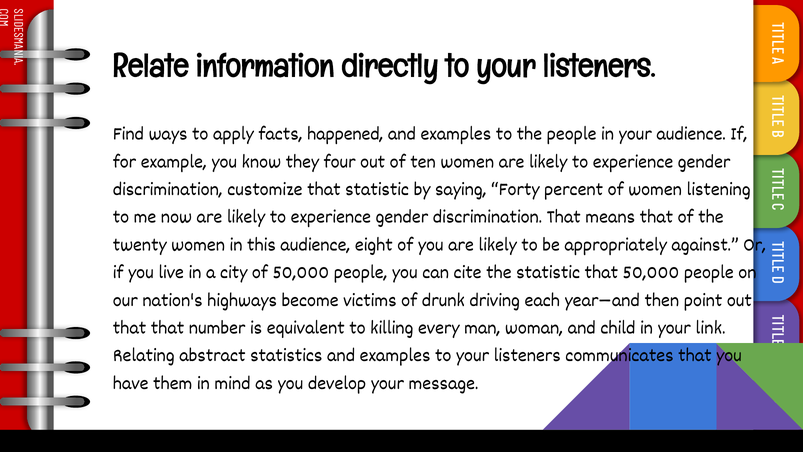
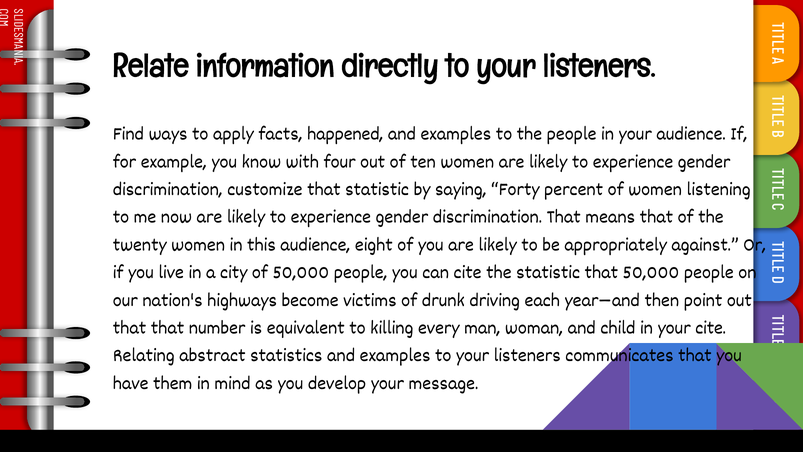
they: they -> with (302, 161)
your link: link -> cite (711, 327)
